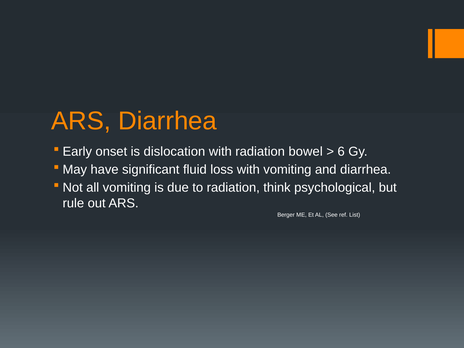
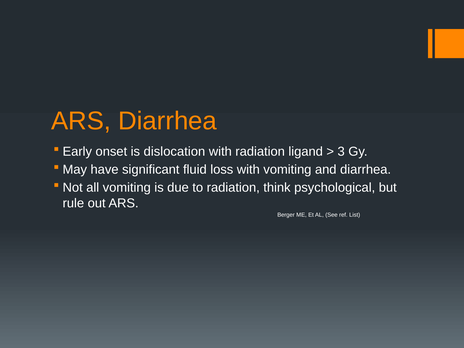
bowel: bowel -> ligand (306, 152)
6: 6 -> 3 (341, 152)
